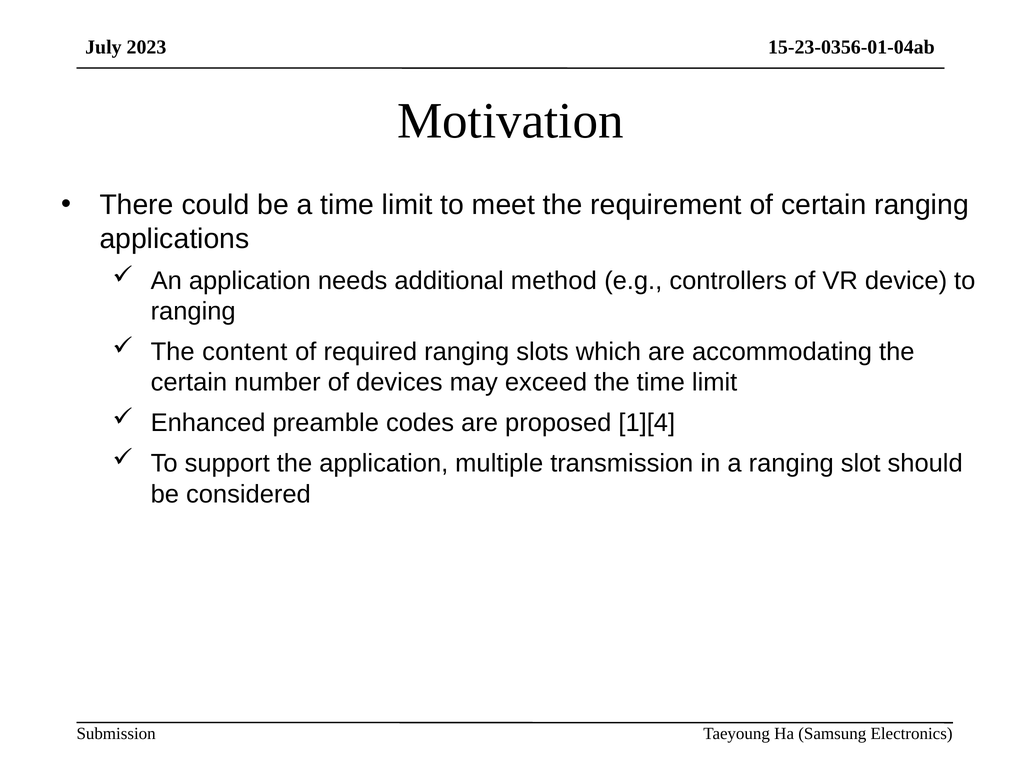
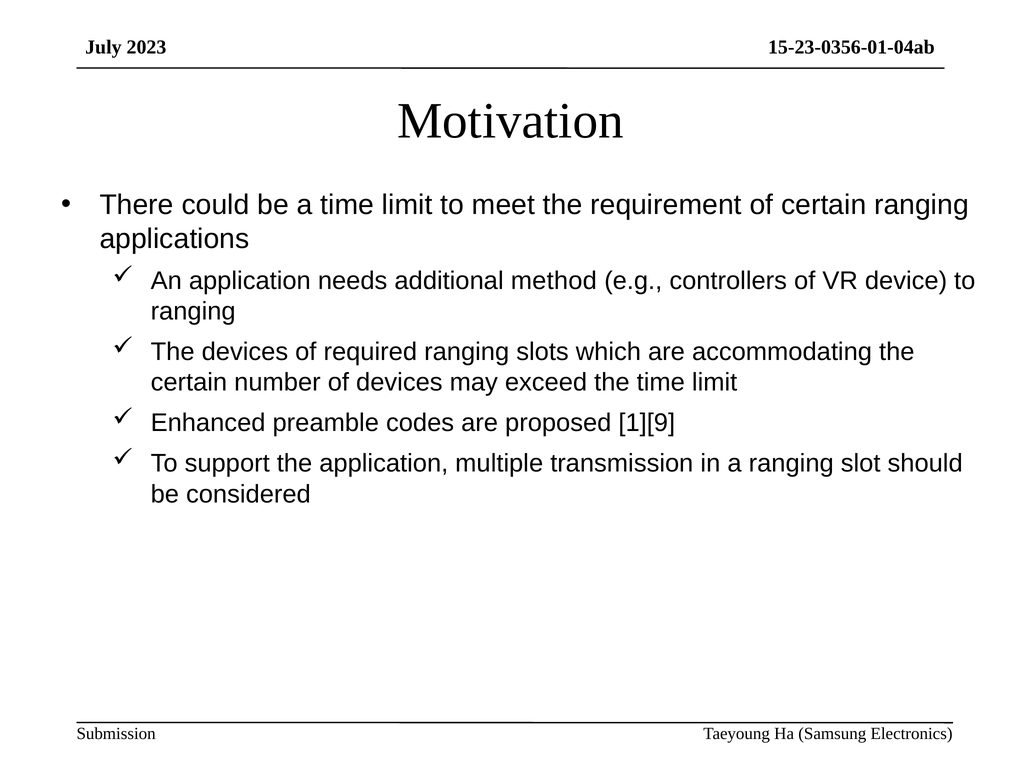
The content: content -> devices (245, 352)
1][4: 1][4 -> 1][9 (647, 423)
